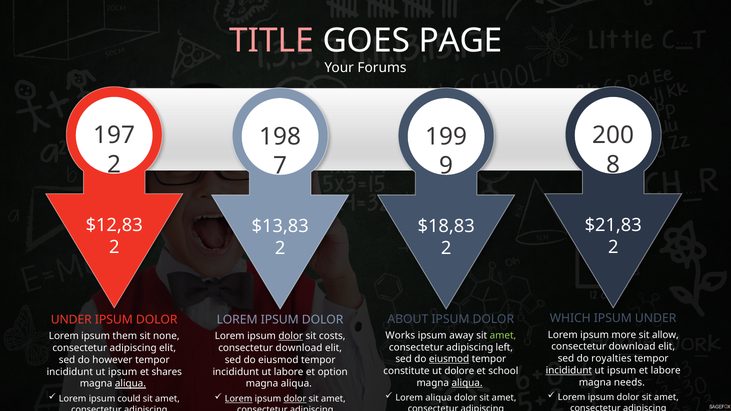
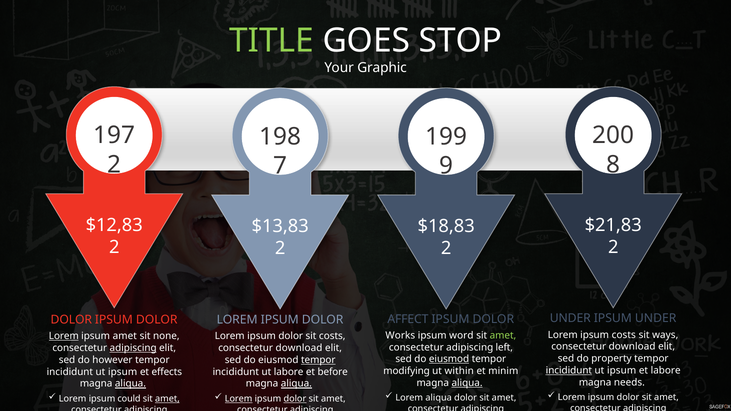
TITLE colour: pink -> light green (271, 41)
PAGE: PAGE -> STOP (460, 41)
Forums: Forums -> Graphic (382, 68)
WHICH: WHICH -> UNDER (570, 319)
ABOUT: ABOUT -> AFFECT (408, 319)
UNDER: UNDER -> DOLOR (71, 320)
ipsum more: more -> costs (624, 335)
allow: allow -> ways (665, 335)
away: away -> word (461, 336)
Lorem underline: none -> present (64, 336)
ipsum them: them -> amet (125, 336)
dolor underline: present -> none (291, 336)
adipiscing underline: none -> present (133, 348)
royalties: royalties -> property (611, 359)
tempor underline: none -> present (318, 360)
constitute: constitute -> modifying (407, 371)
dolore: dolore -> within (459, 371)
school: school -> minim (503, 371)
option: option -> before (333, 372)
shares: shares -> effects (167, 372)
aliqua underline: none -> present (296, 384)
amet underline: none -> present (167, 399)
